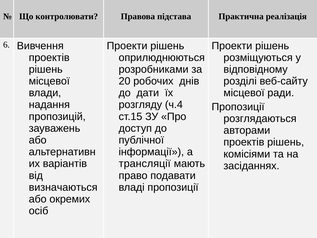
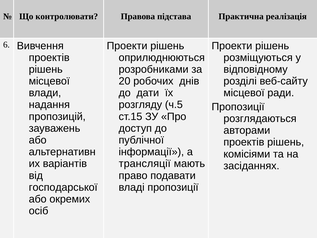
ч.4: ч.4 -> ч.5 (174, 105)
визначаються: визначаються -> господарської (63, 187)
